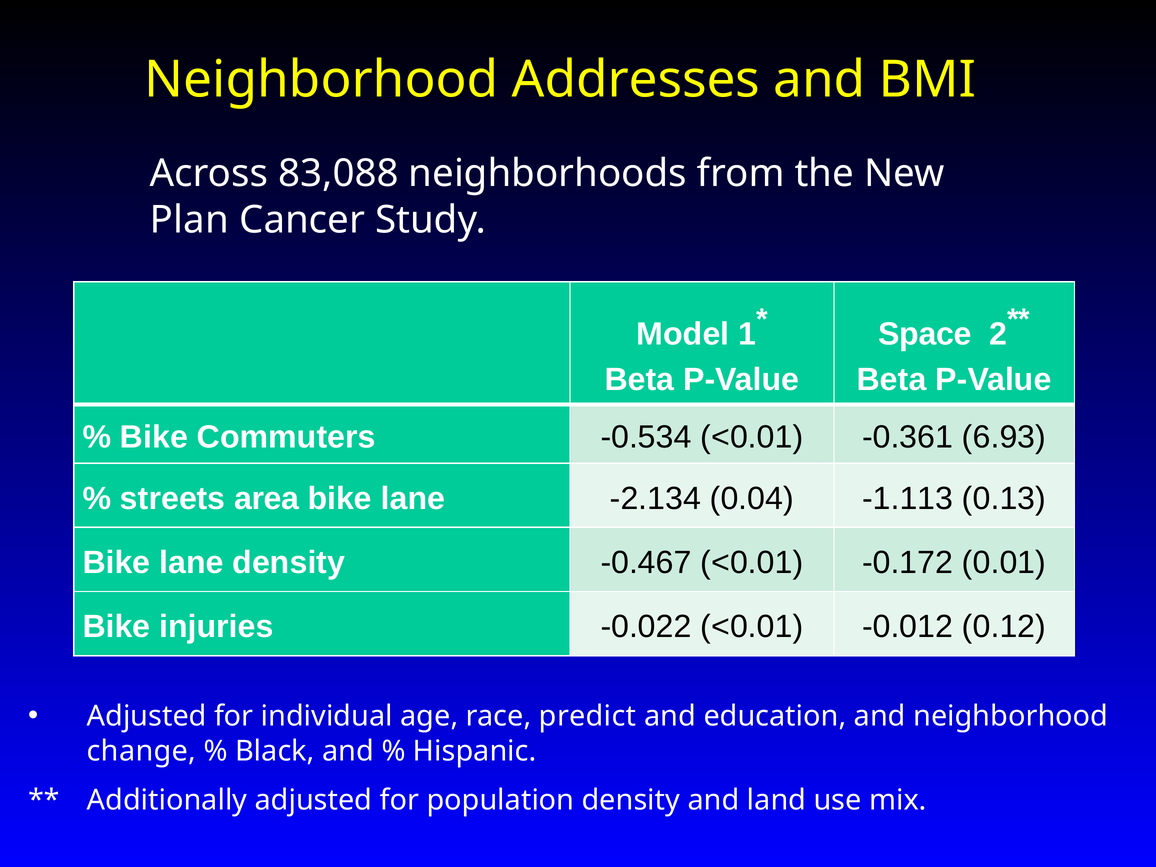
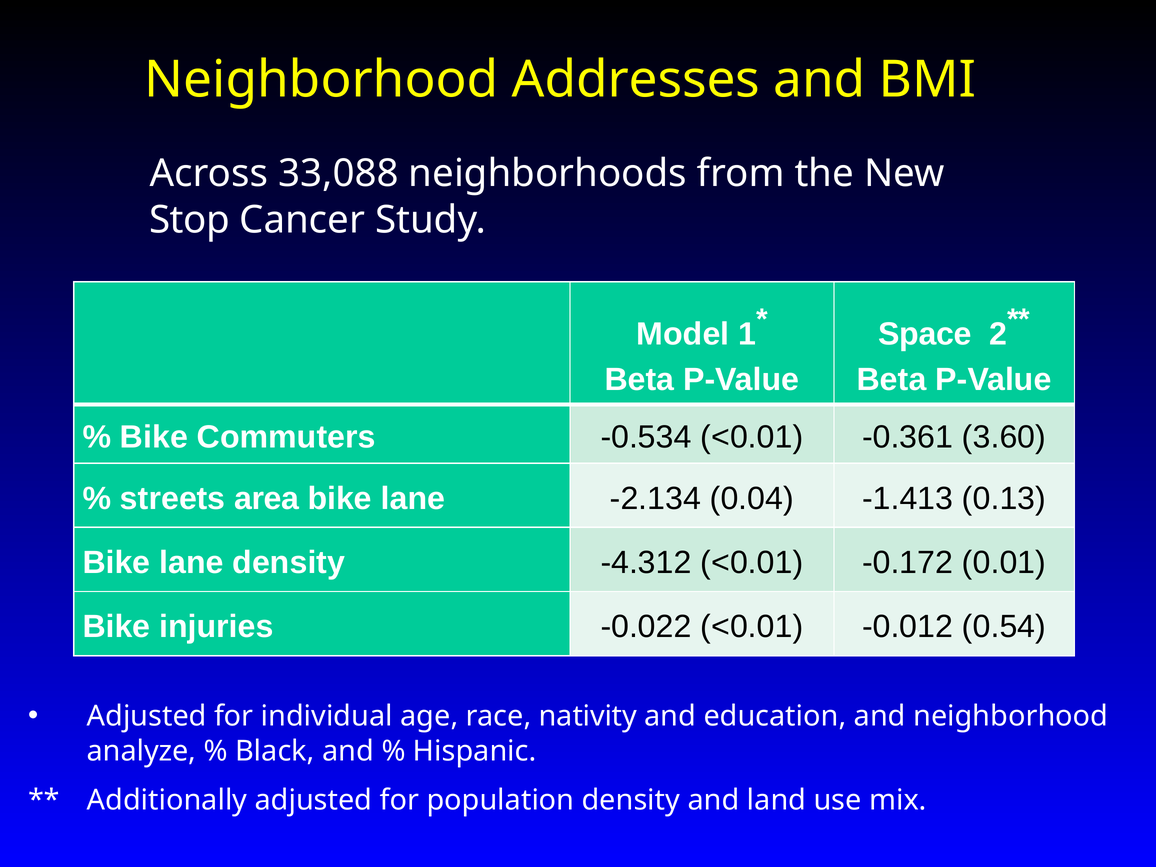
83,088: 83,088 -> 33,088 (338, 174)
Plan: Plan -> Stop (190, 220)
6.93: 6.93 -> 3.60 (1004, 437)
-1.113: -1.113 -> -1.413 (908, 499)
-0.467: -0.467 -> -4.312 (646, 563)
0.12: 0.12 -> 0.54 (1004, 627)
predict: predict -> nativity (588, 716)
change: change -> analyze (142, 751)
